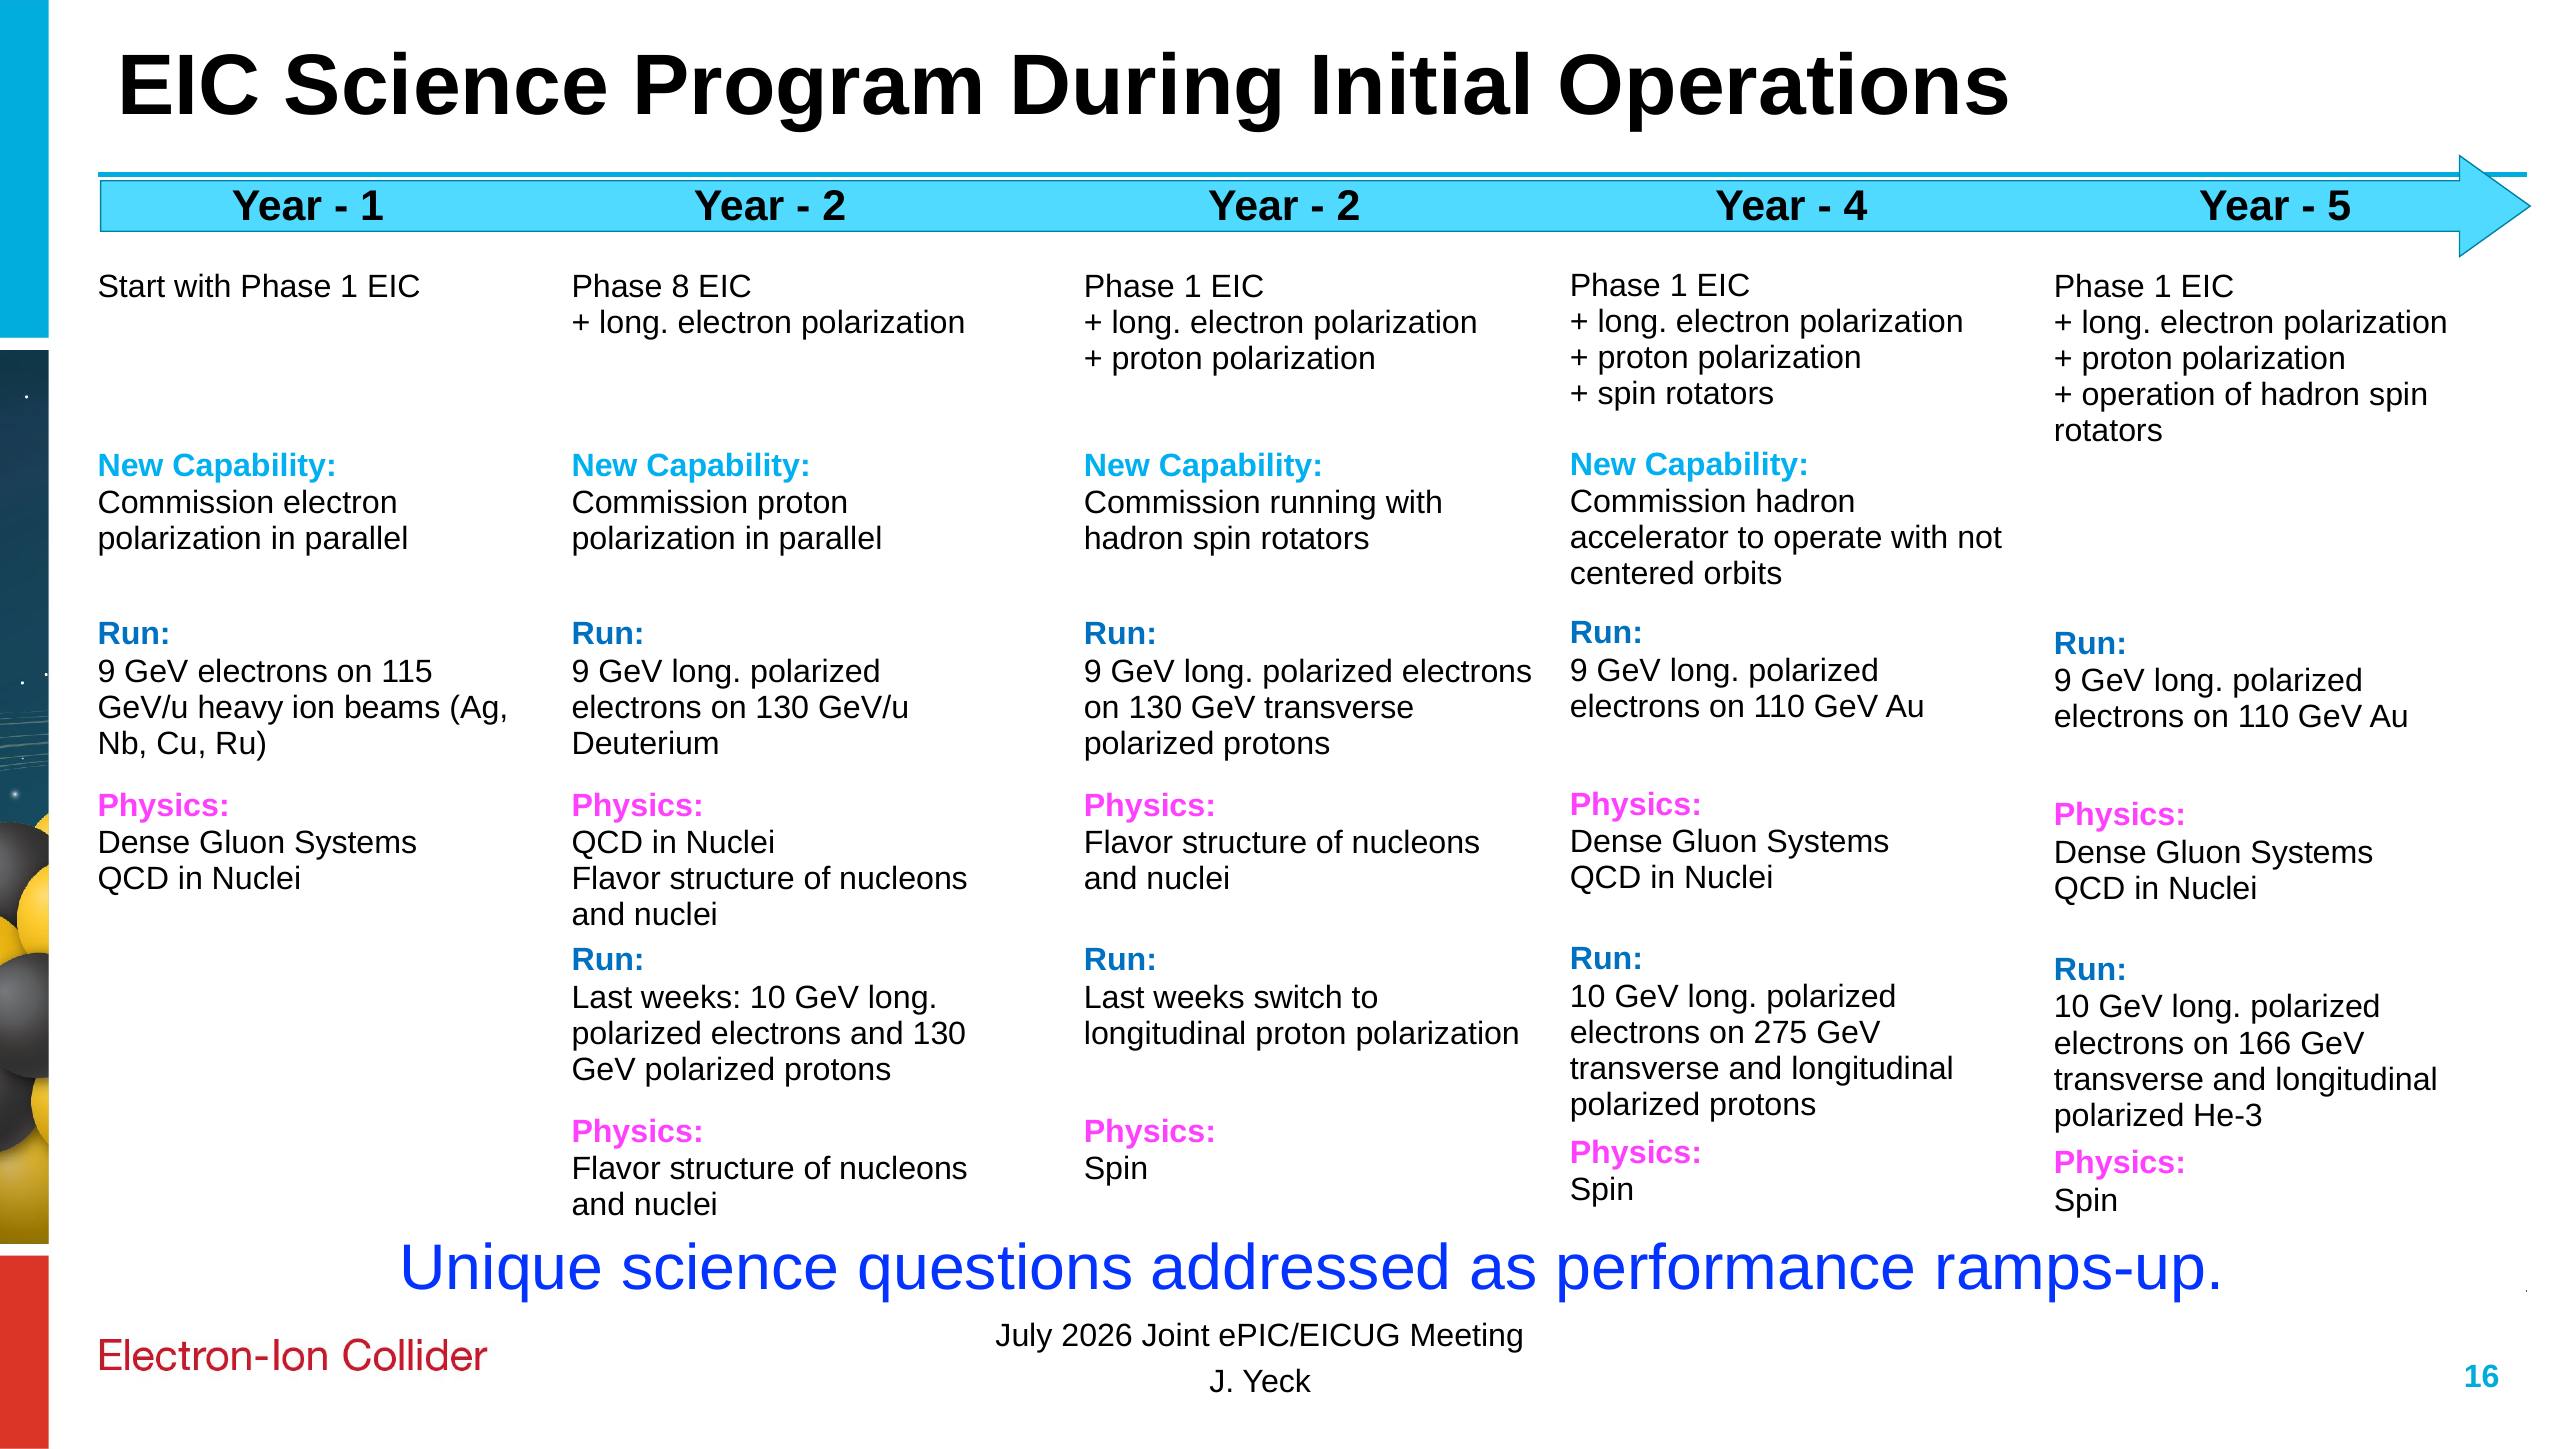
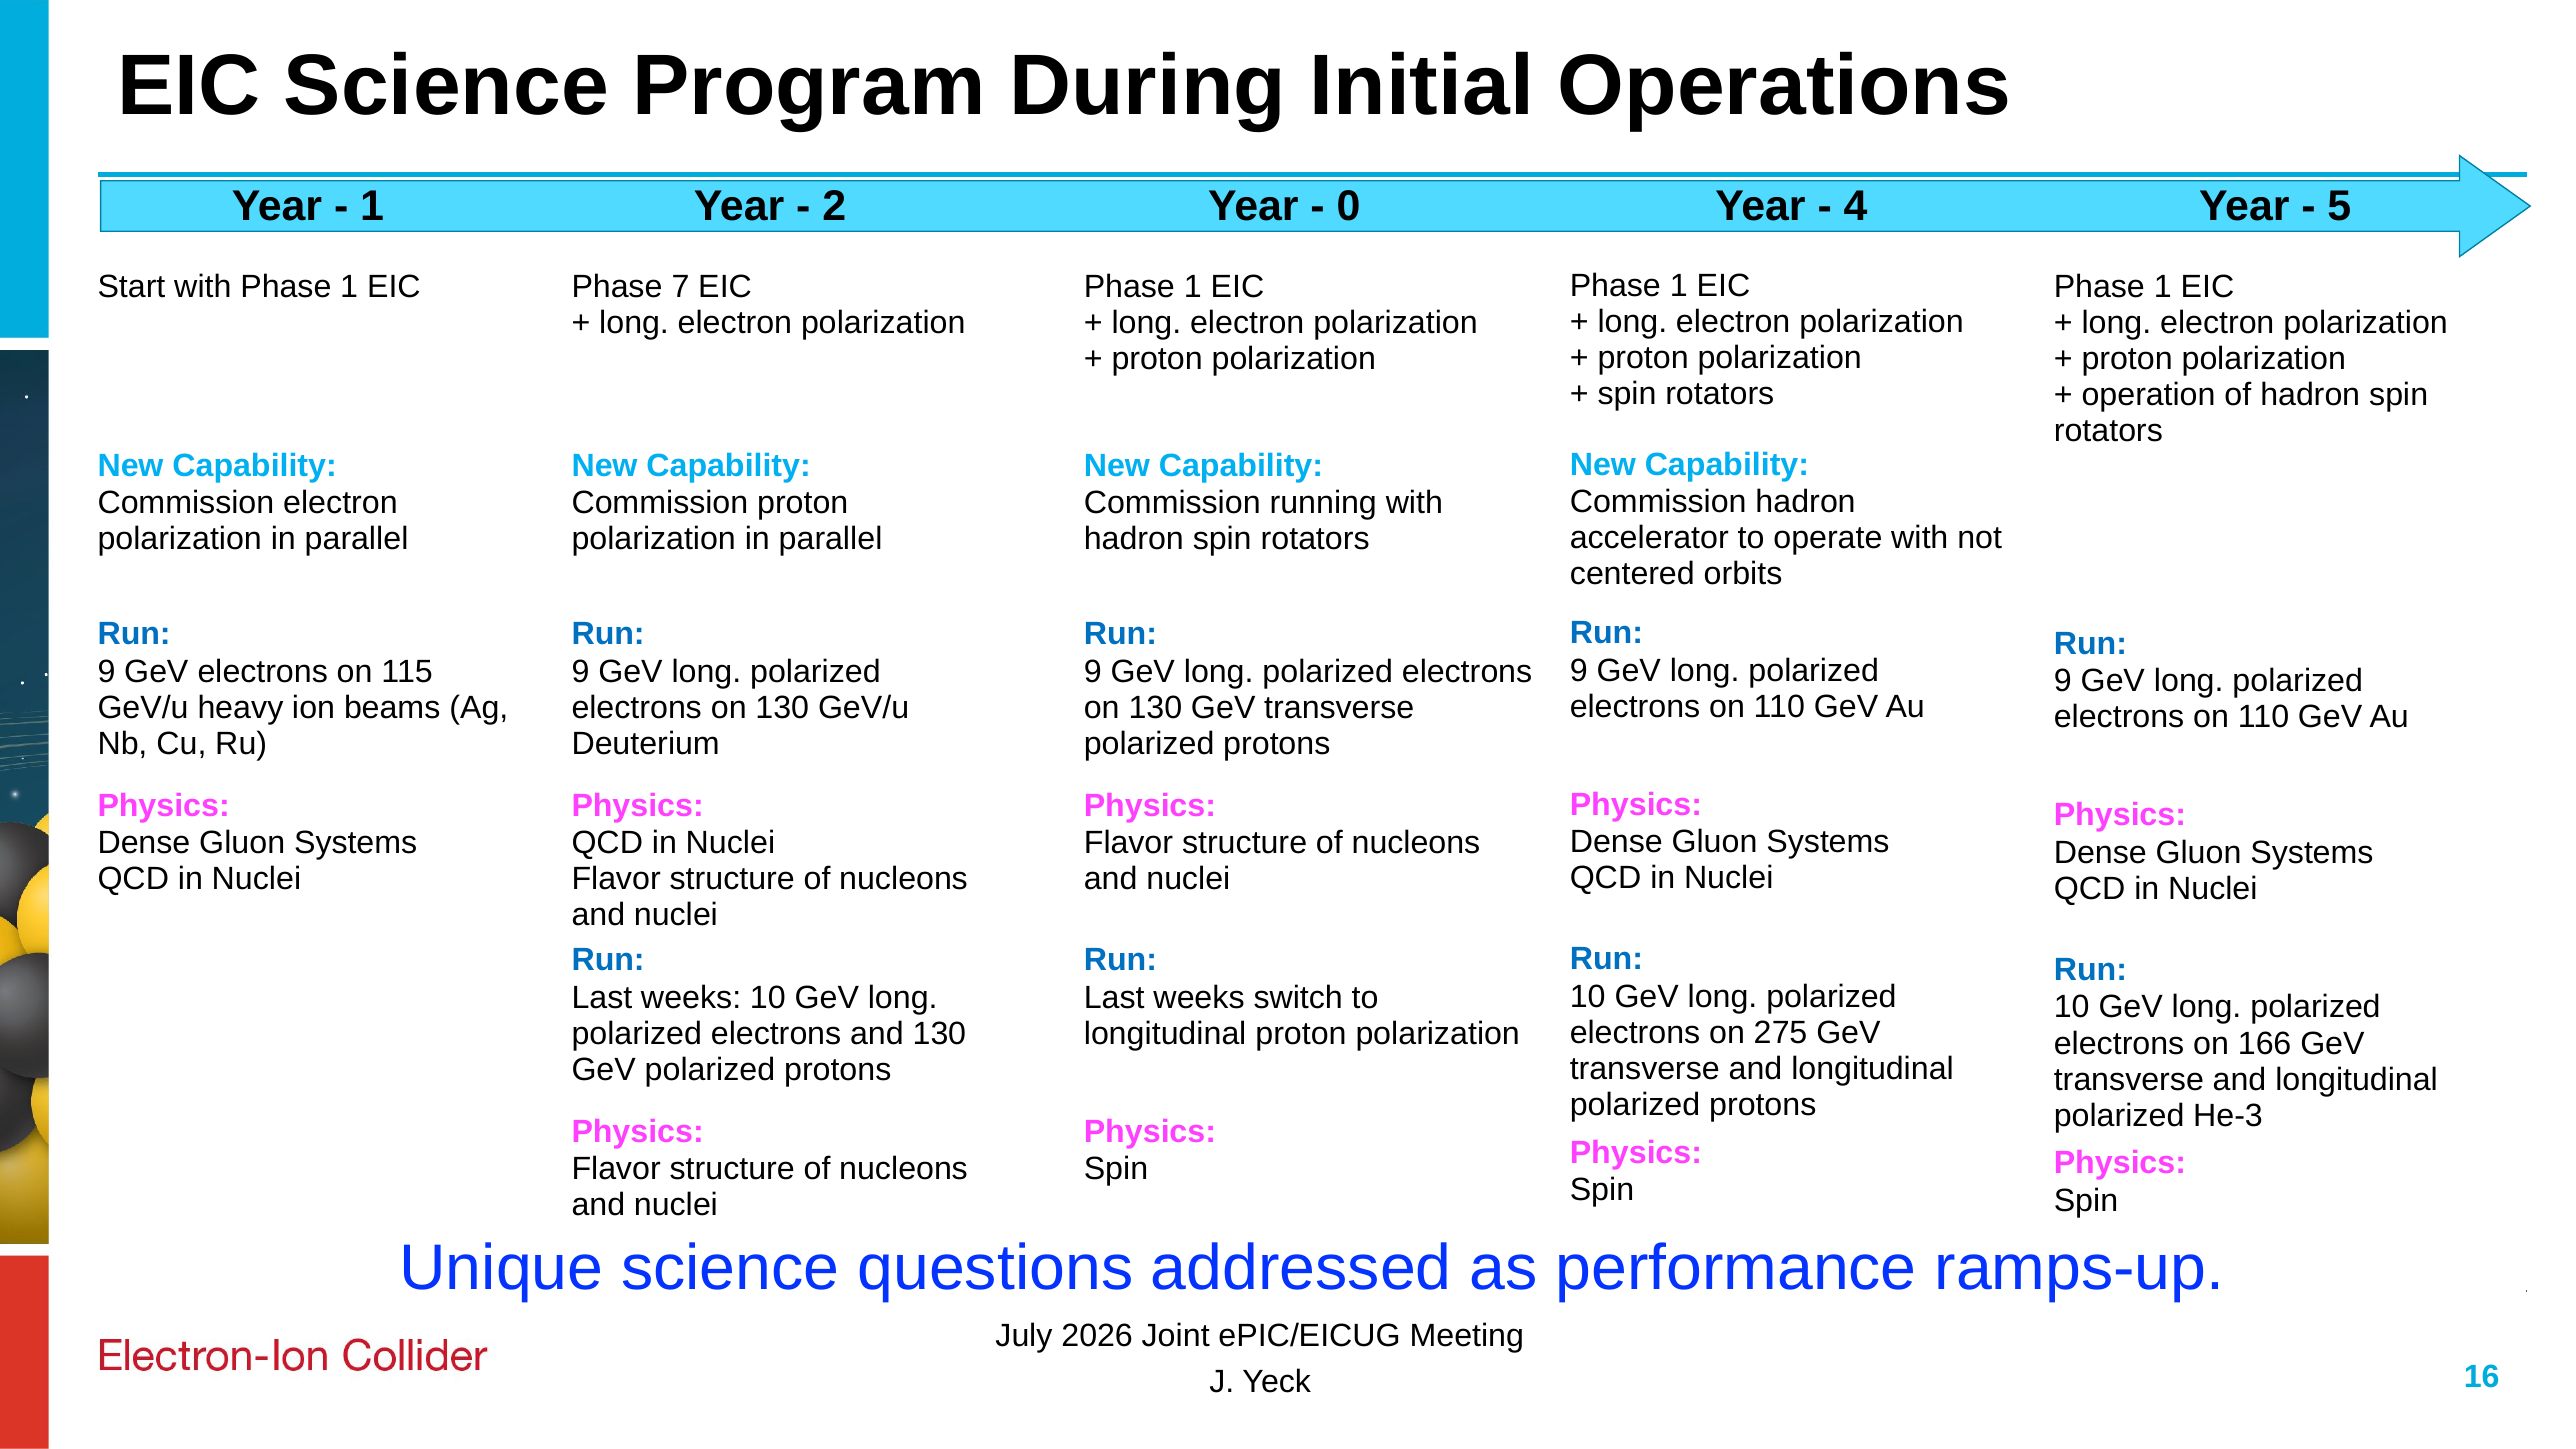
2: 2 -> 0 (1348, 206)
8: 8 -> 7 (681, 287)
